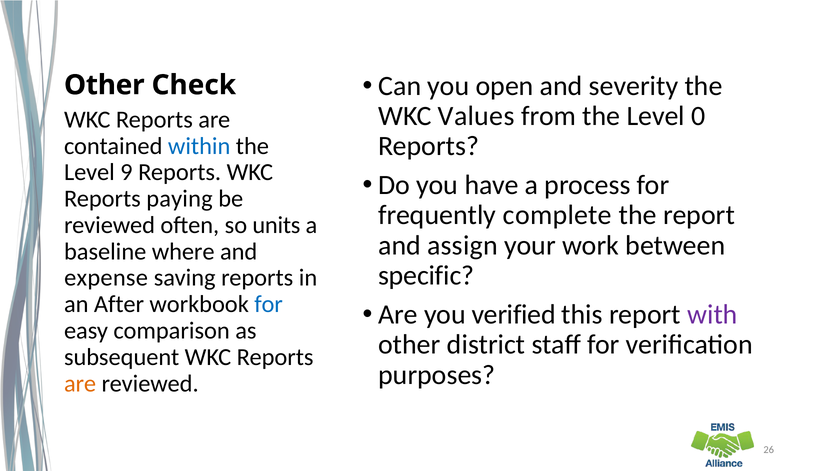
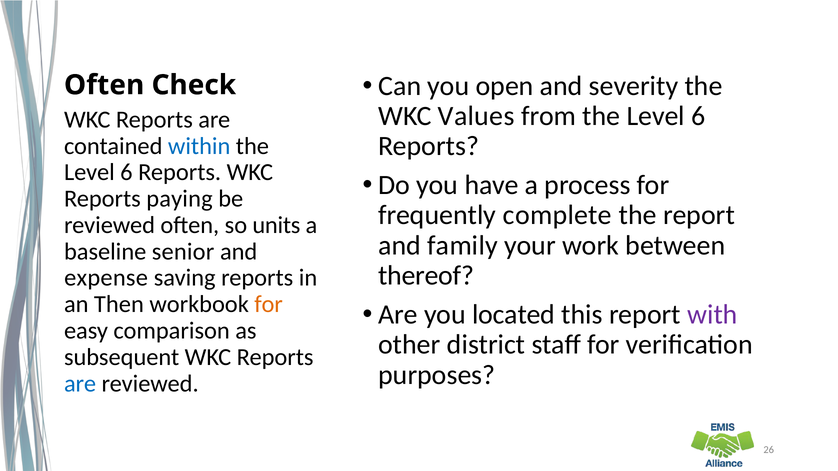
Other: Other -> Often (104, 85)
from the Level 0: 0 -> 6 (698, 116)
9: 9 -> 6 (126, 173)
assign: assign -> family (463, 246)
where: where -> senior (183, 252)
specific: specific -> thereof (426, 276)
After: After -> Then (119, 305)
for colour: blue -> orange (269, 305)
verified: verified -> located (514, 315)
are colour: orange -> blue (80, 384)
